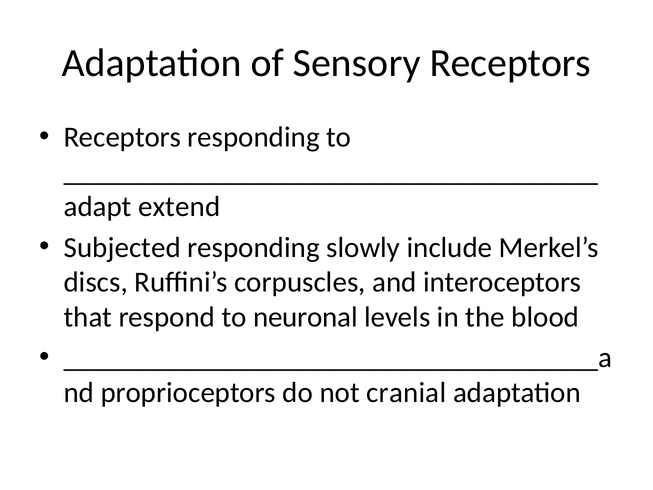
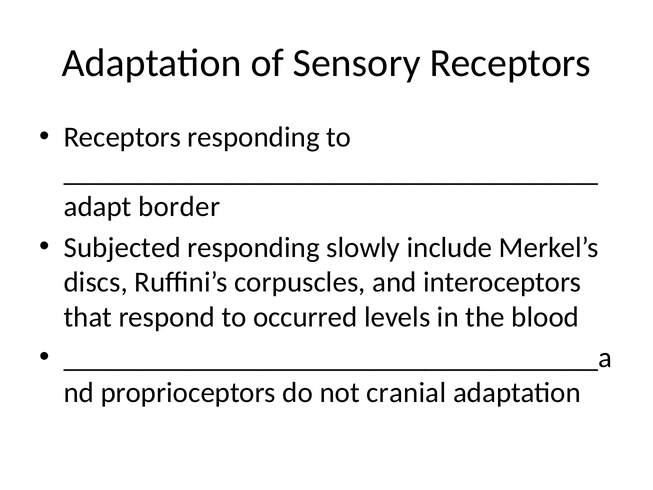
extend: extend -> border (179, 207)
neuronal: neuronal -> occurred (305, 317)
